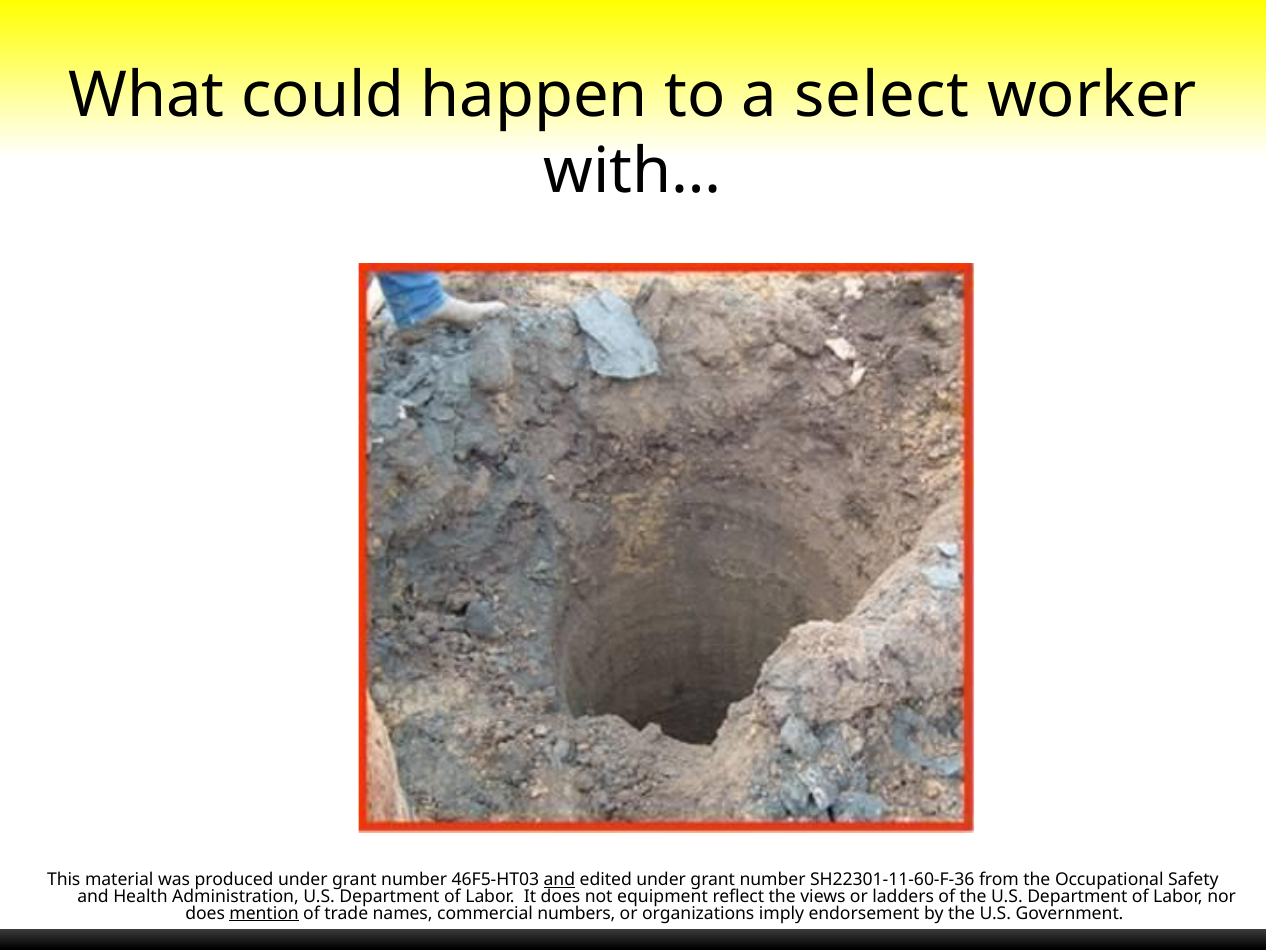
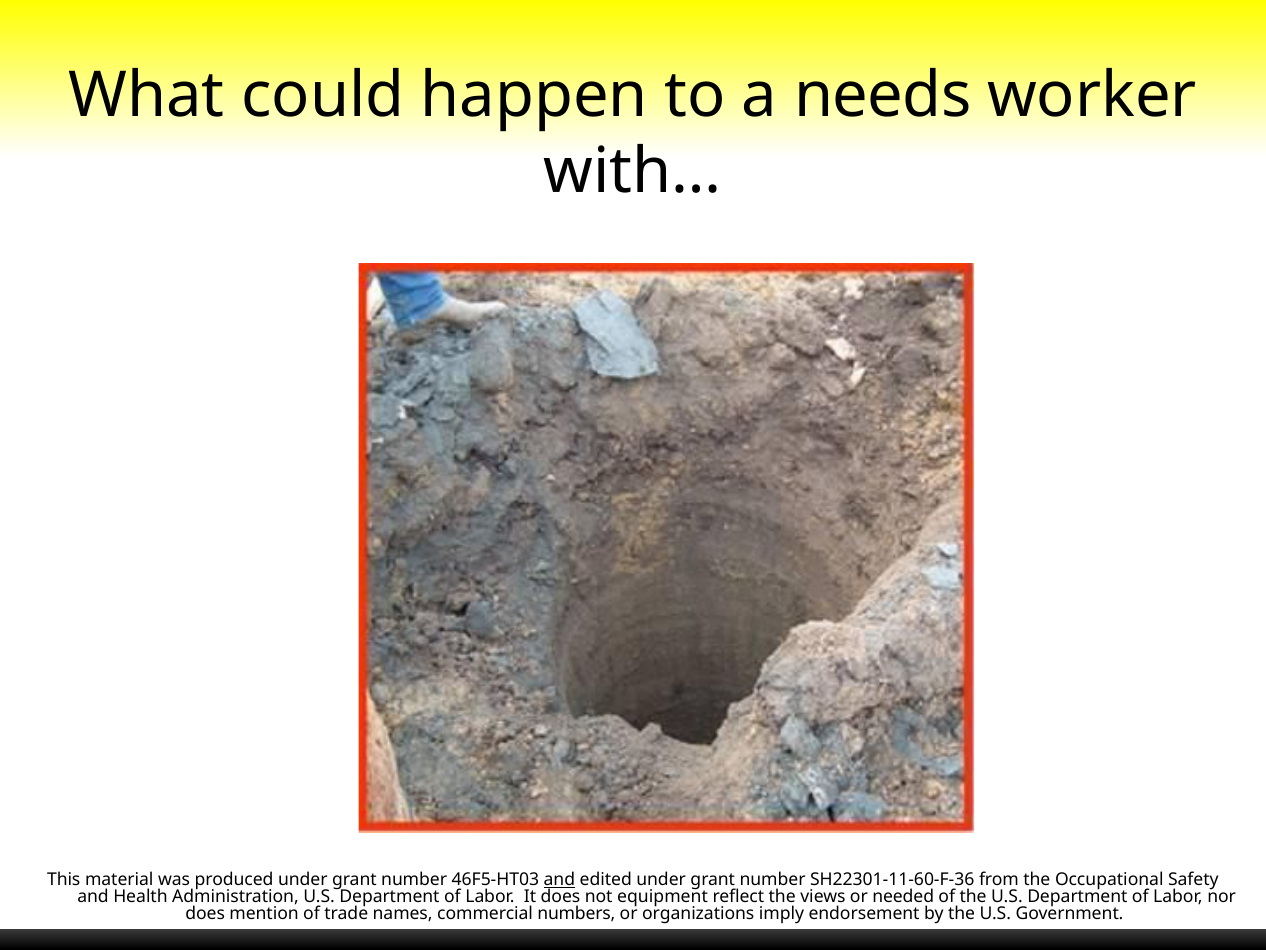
select: select -> needs (883, 95)
ladders: ladders -> needed (903, 896)
mention underline: present -> none (264, 913)
